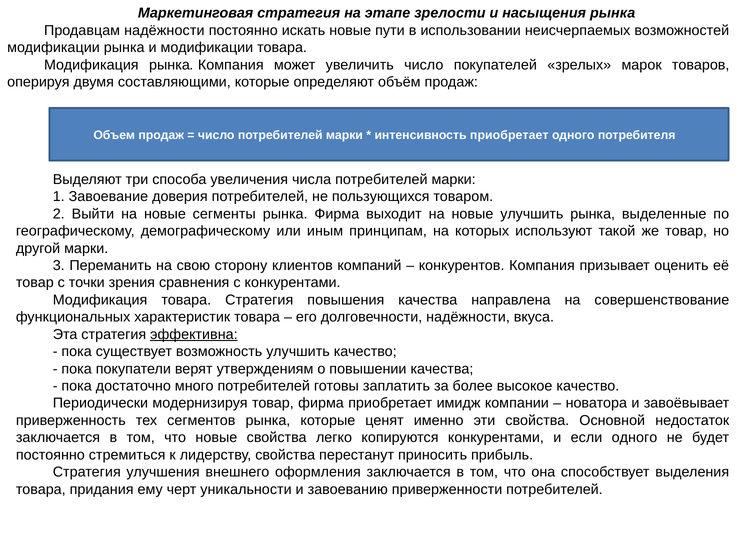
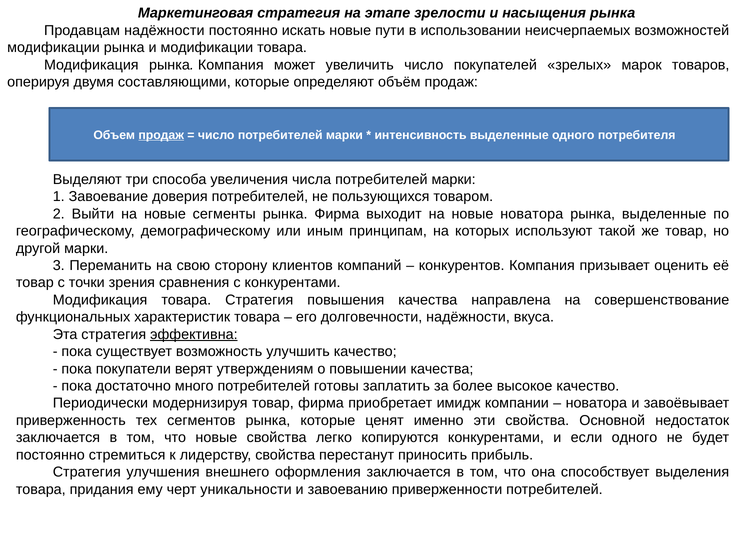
продаж underline: none -> present (161, 135)
интенсивность приобретает: приобретает -> выделенные (509, 135)
новые улучшить: улучшить -> новатора (532, 214)
